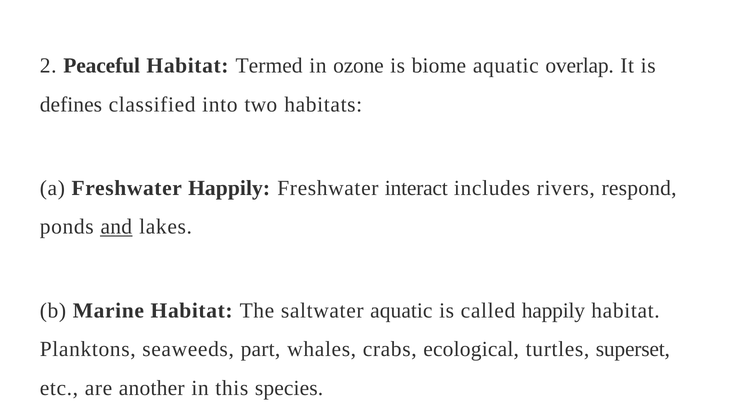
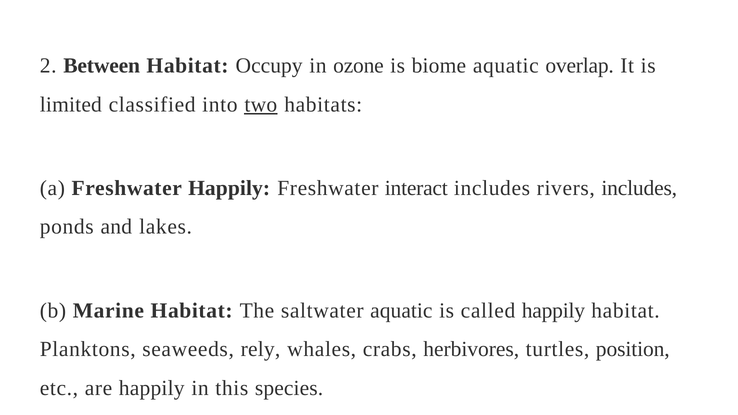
Peaceful: Peaceful -> Between (102, 66)
Termed: Termed -> Occupy (269, 66)
defines: defines -> limited (71, 104)
two underline: none -> present (261, 104)
rivers respond: respond -> includes (639, 188)
and underline: present -> none (116, 227)
part: part -> rely (260, 349)
ecological: ecological -> herbivores (471, 349)
superset: superset -> position (633, 349)
are another: another -> happily (152, 388)
